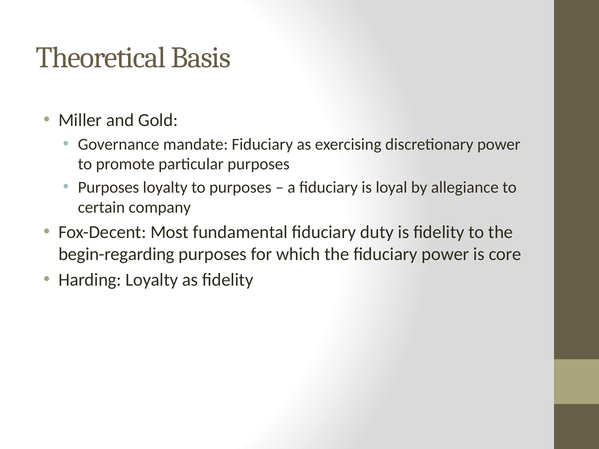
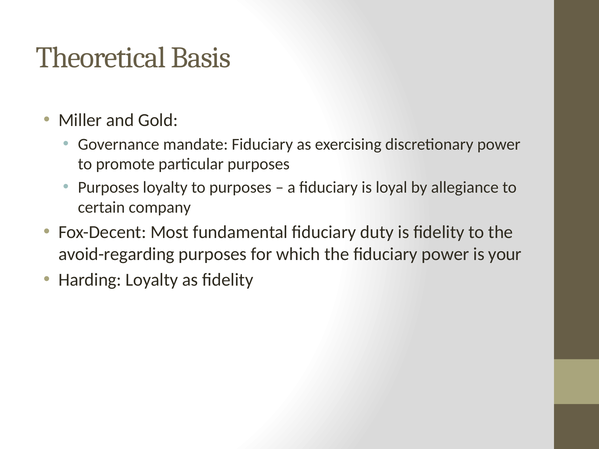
begin-regarding: begin-regarding -> avoid-regarding (116, 254)
core: core -> your (505, 254)
